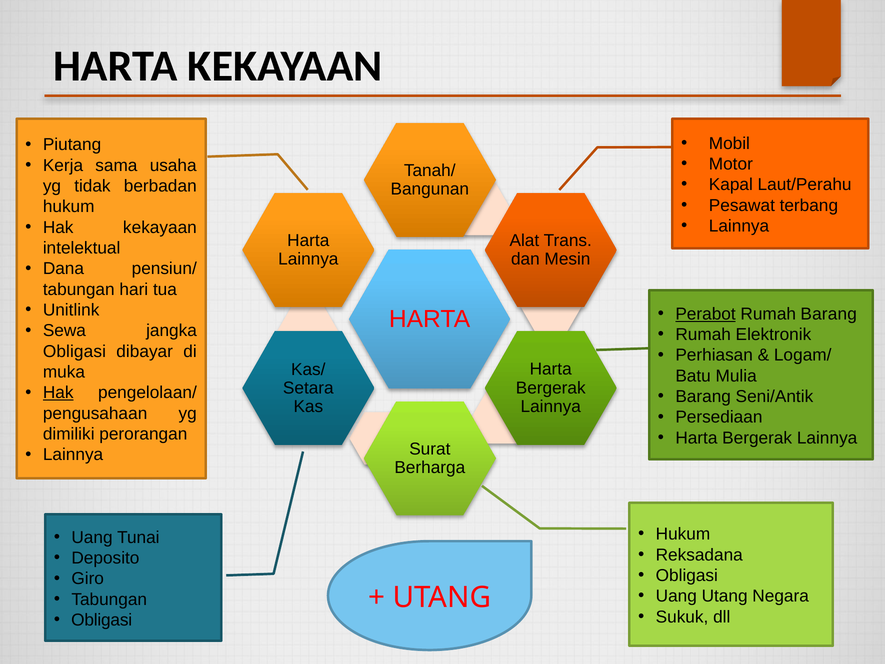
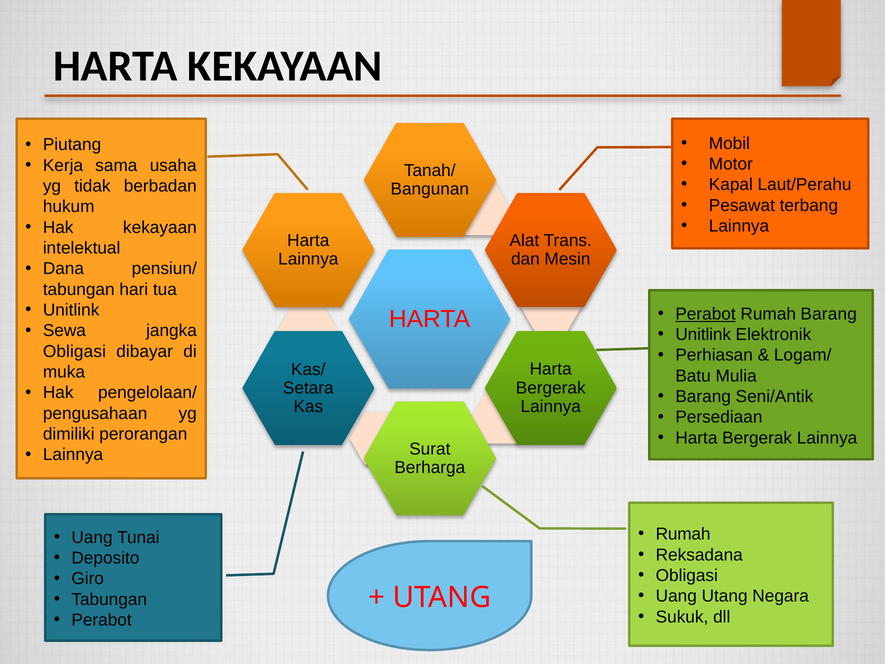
Rumah: Rumah -> Unitlink (703, 334)
Hak underline: present -> none (58, 393)
Hukum: Hukum -> Rumah (683, 534)
Obligasi: Obligasi -> Perabot (102, 620)
